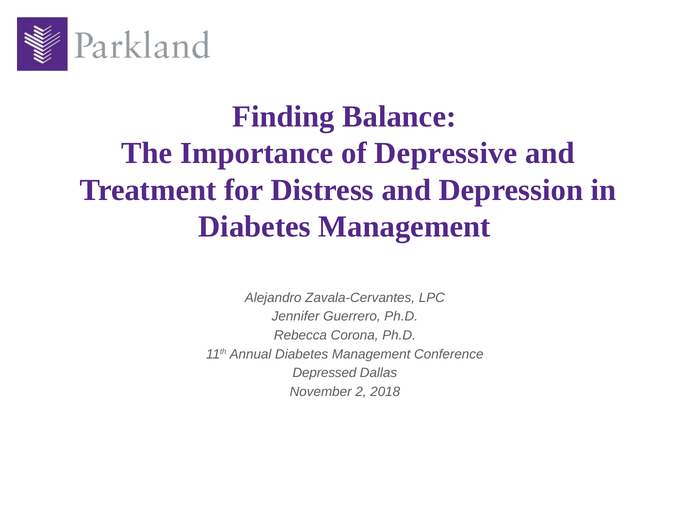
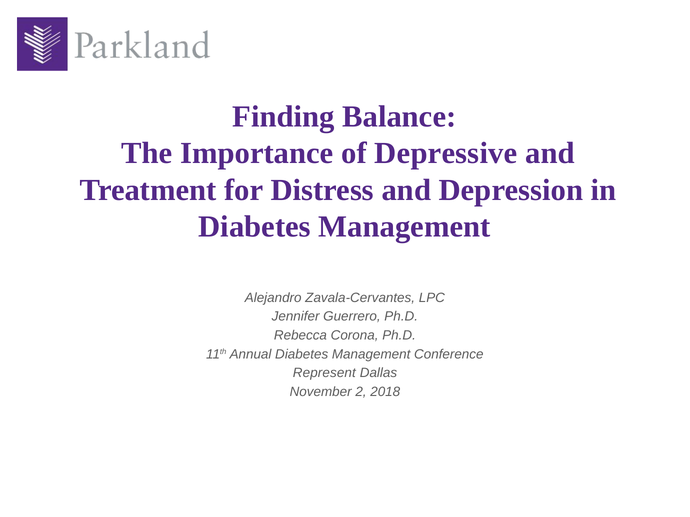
Depressed: Depressed -> Represent (324, 373)
